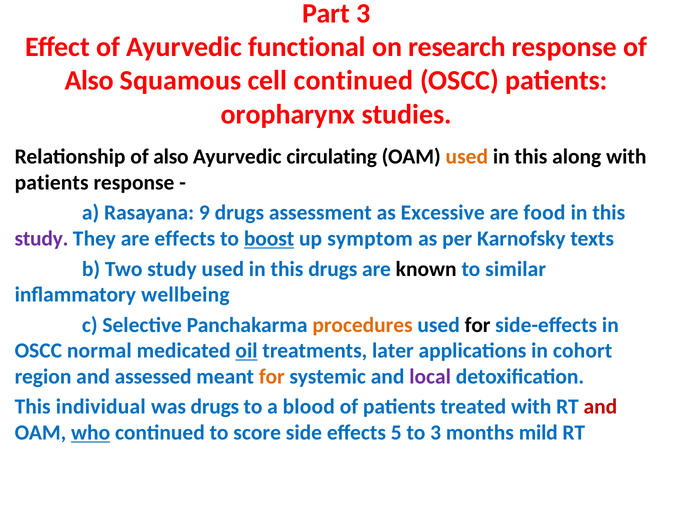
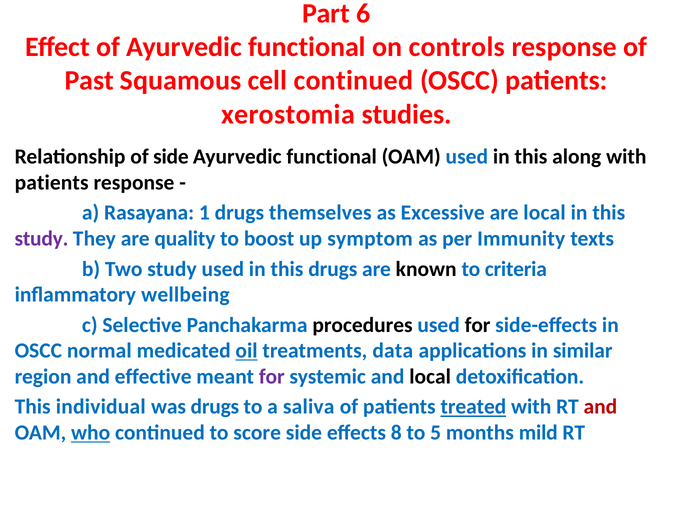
Part 3: 3 -> 6 (364, 13)
research: research -> controls (457, 47)
Also: Also -> Past (89, 81)
oropharynx: oropharynx -> xerostomia (288, 114)
Relationship of also: also -> side (171, 157)
circulating: circulating -> functional (332, 157)
used colour: orange -> blue (467, 157)
9: 9 -> 1 (204, 213)
assessment: assessment -> themselves (320, 213)
are food: food -> local (545, 213)
are effects: effects -> quality (185, 239)
boost underline: present -> none (269, 239)
Karnofsky: Karnofsky -> Immunity (521, 239)
similar: similar -> criteria (516, 269)
procedures colour: orange -> black (362, 325)
later: later -> data (393, 351)
cohort: cohort -> similar (583, 351)
assessed: assessed -> effective (153, 377)
for colour: orange -> purple (272, 377)
local colour: purple -> black (430, 377)
blood: blood -> saliva (309, 407)
treated underline: none -> present (473, 407)
5: 5 -> 8 (396, 433)
to 3: 3 -> 5 (436, 433)
